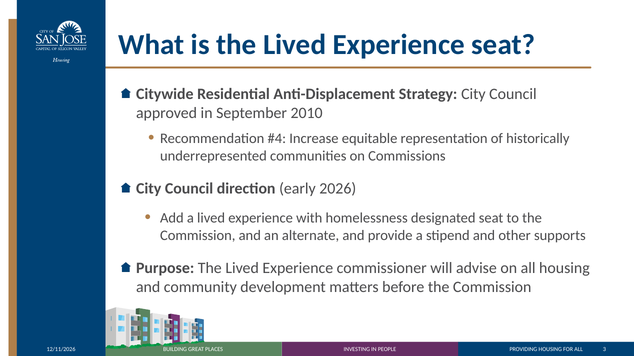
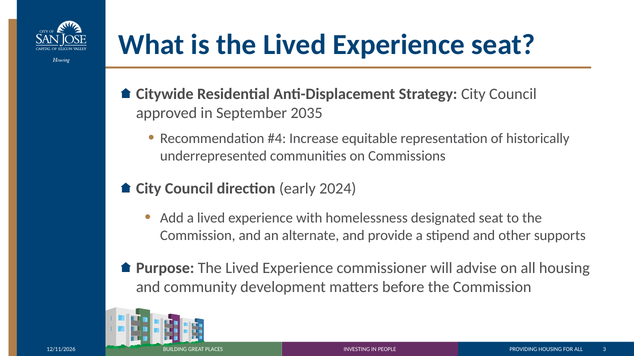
2010: 2010 -> 2035 (307, 113)
2026: 2026 -> 2024 (338, 189)
